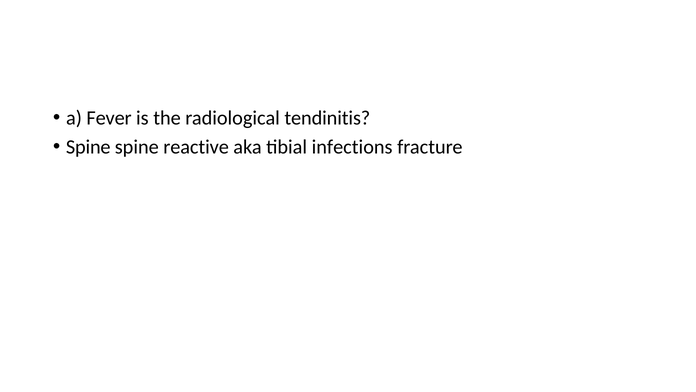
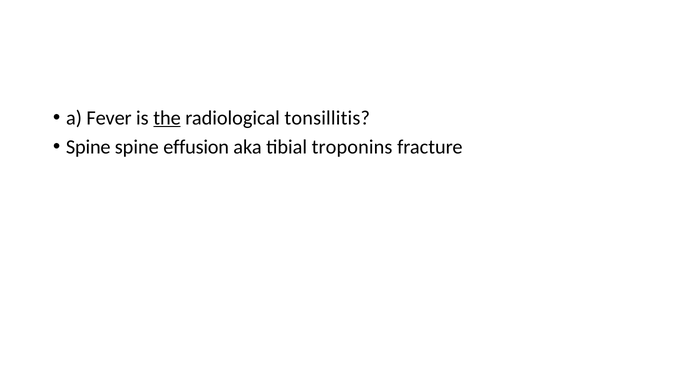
the underline: none -> present (167, 118)
tendinitis: tendinitis -> tonsillitis (327, 118)
reactive: reactive -> effusion (196, 147)
infections: infections -> troponins (352, 147)
